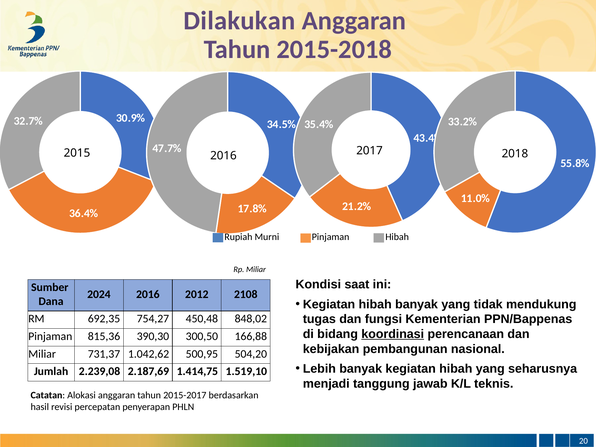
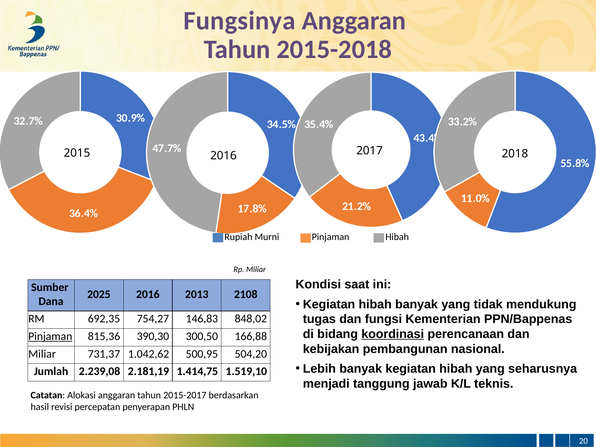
Dilakukan: Dilakukan -> Fungsinya (239, 21)
2024: 2024 -> 2025 (99, 294)
2012: 2012 -> 2013 (197, 294)
450,48: 450,48 -> 146,83 (202, 319)
Pinjaman underline: none -> present (50, 336)
2.187,69: 2.187,69 -> 2.181,19 (148, 371)
